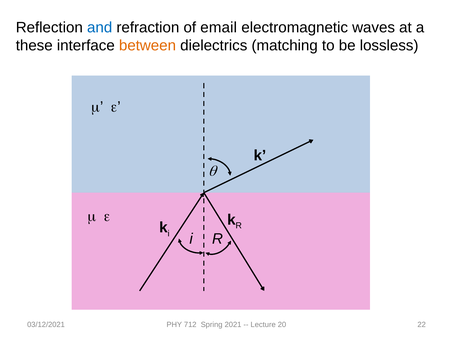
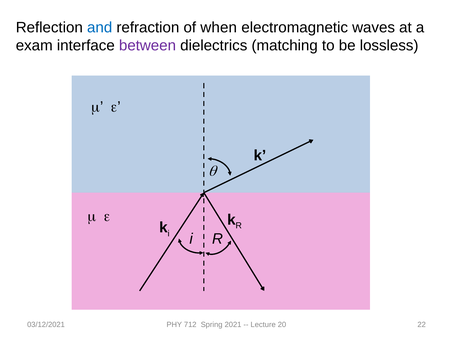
email: email -> when (219, 27)
these: these -> exam (34, 46)
between colour: orange -> purple (147, 46)
